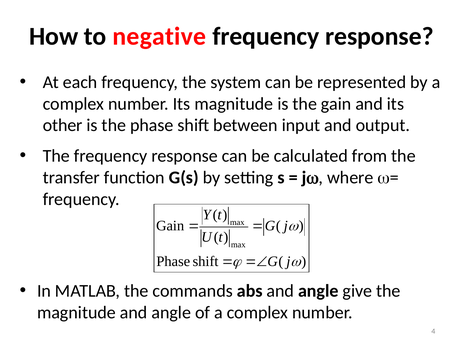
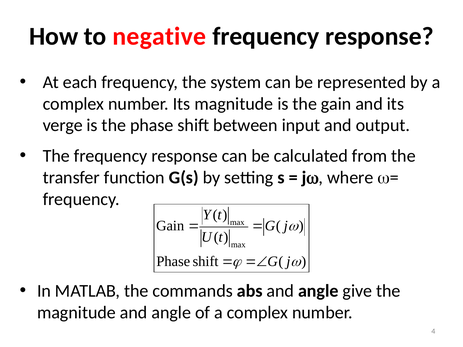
other: other -> verge (63, 125)
